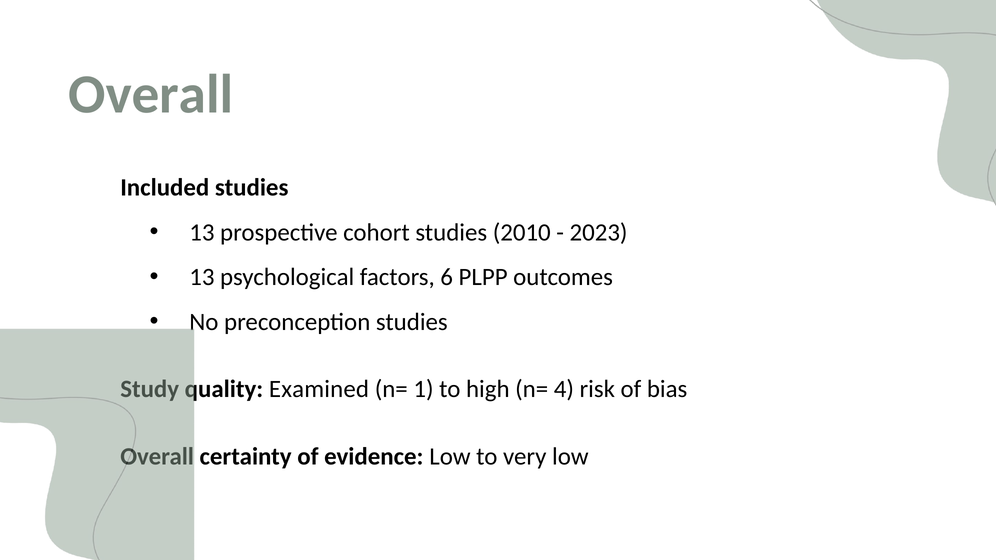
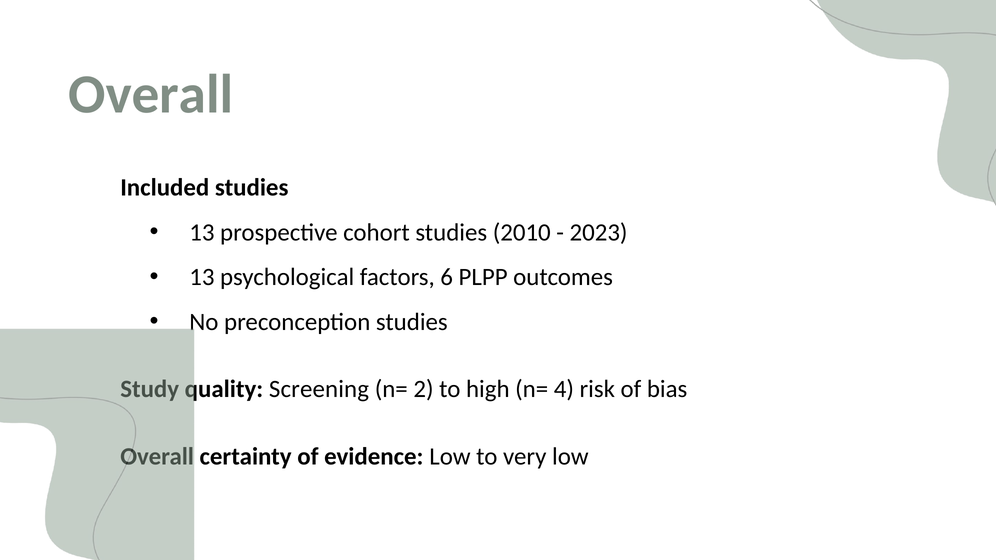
Examined: Examined -> Screening (319, 389)
1: 1 -> 2 (423, 389)
